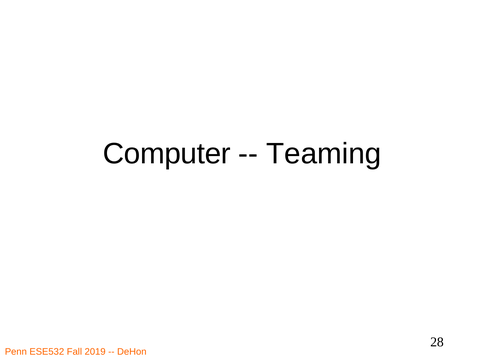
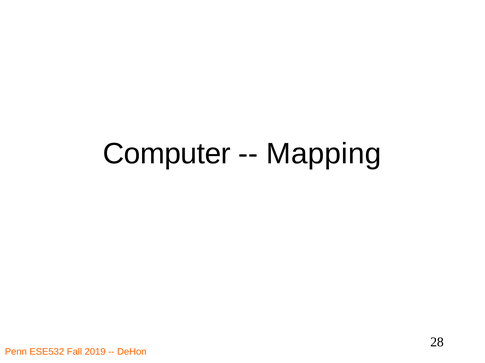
Teaming: Teaming -> Mapping (324, 154)
